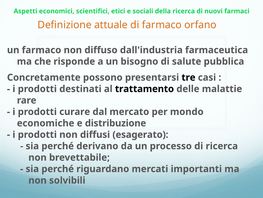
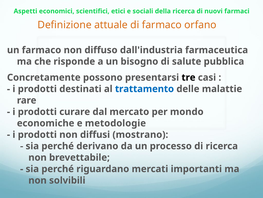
trattamento colour: black -> blue (144, 89)
distribuzione: distribuzione -> metodologie (115, 123)
esagerato: esagerato -> mostrano (140, 134)
